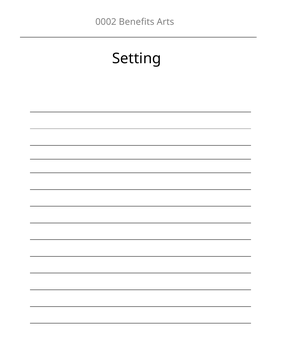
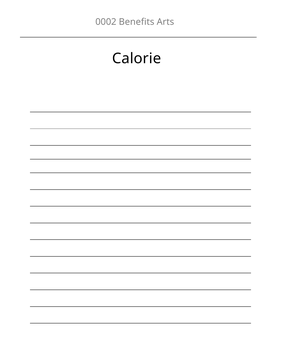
Setting: Setting -> Calorie (137, 58)
